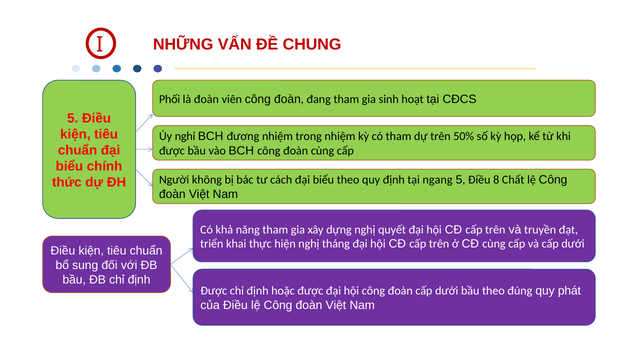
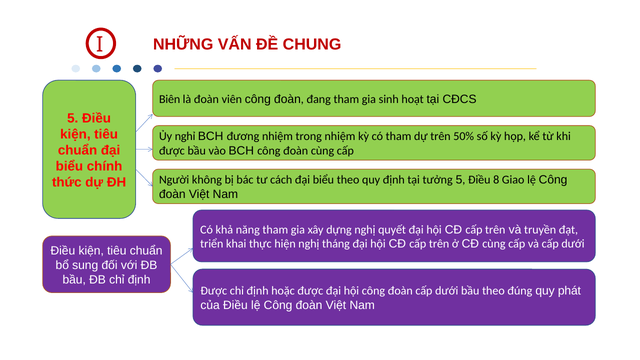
Phối: Phối -> Biên (170, 99)
ngang: ngang -> tưởng (438, 180)
Chất: Chất -> Giao (513, 180)
